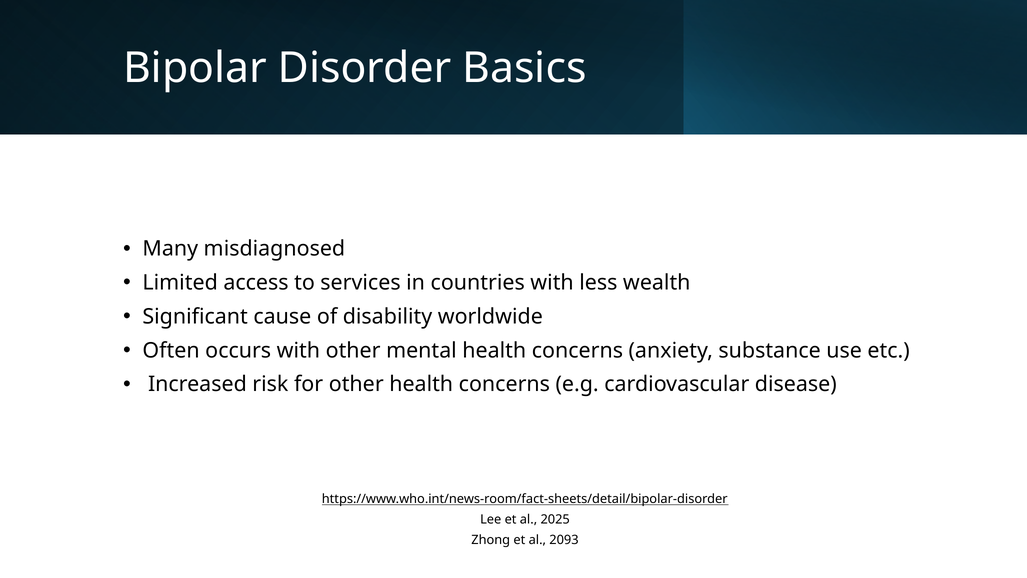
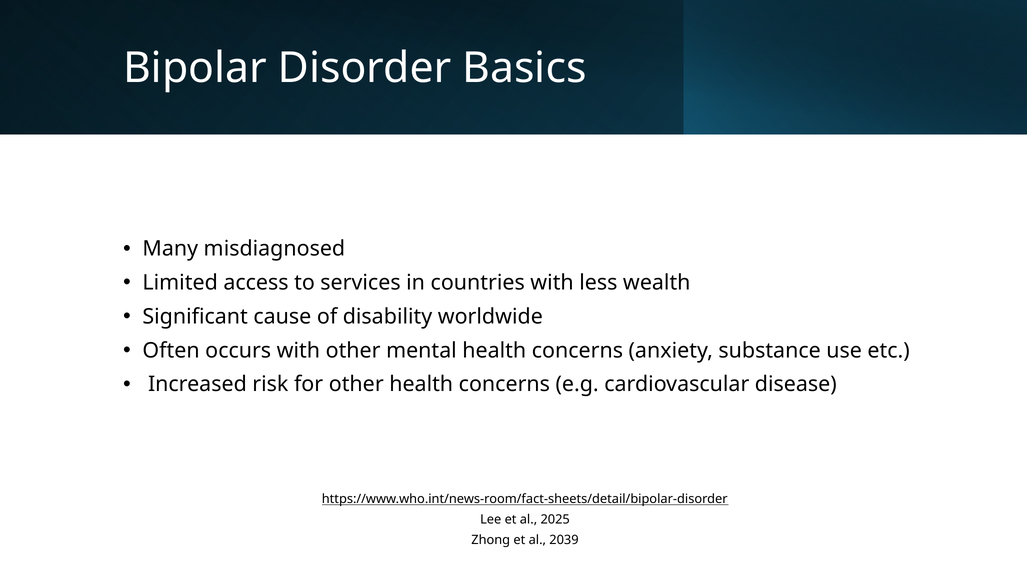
2093: 2093 -> 2039 (564, 540)
